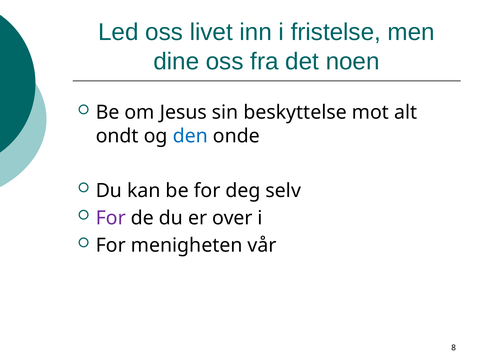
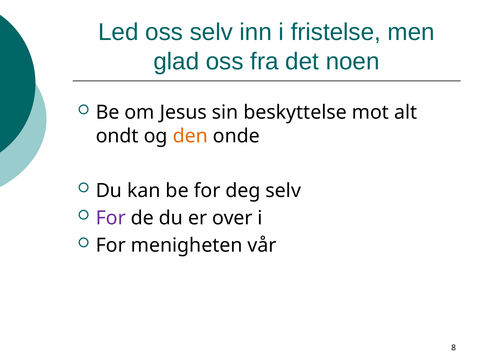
oss livet: livet -> selv (211, 32)
dine: dine -> glad (176, 61)
den colour: blue -> orange (190, 136)
